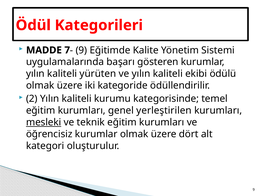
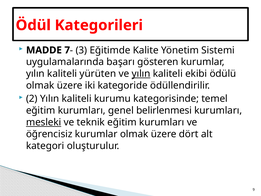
9: 9 -> 3 (81, 50)
yılın underline: none -> present (141, 74)
yerleştirilen: yerleştirilen -> belirlenmesi (164, 110)
